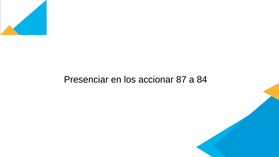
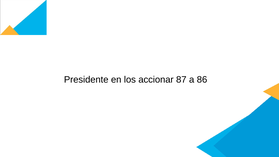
Presenciar: Presenciar -> Presidente (86, 80)
84: 84 -> 86 (202, 80)
